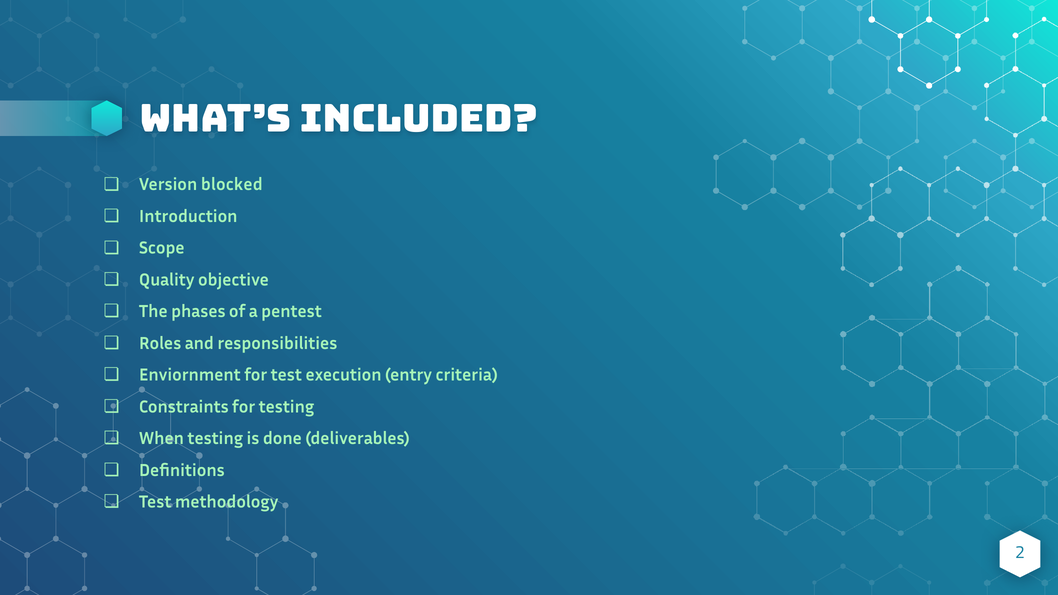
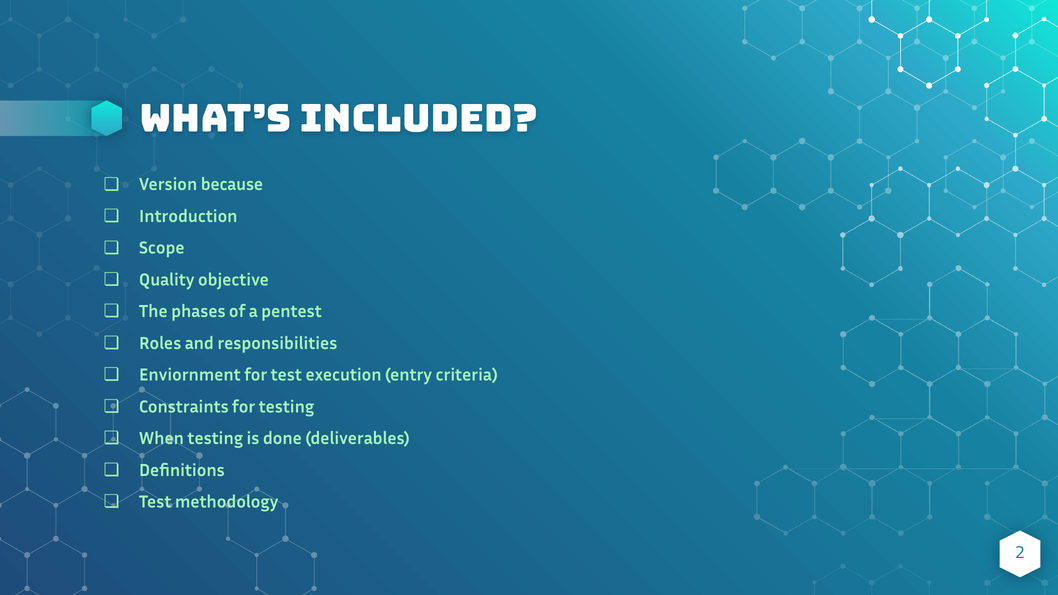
blocked: blocked -> because (232, 185)
